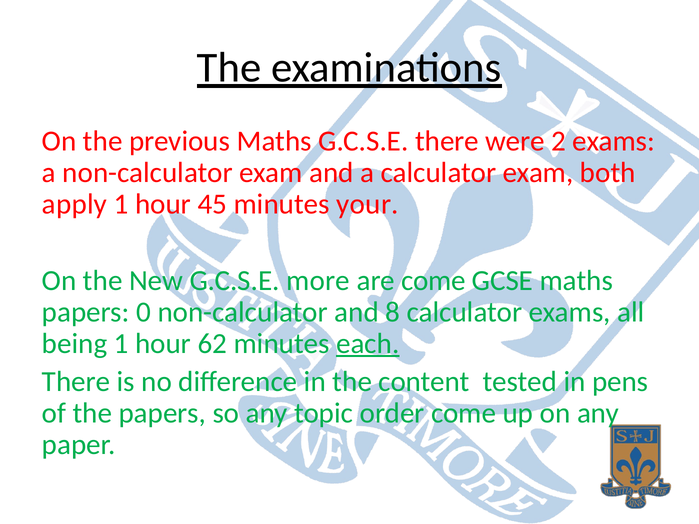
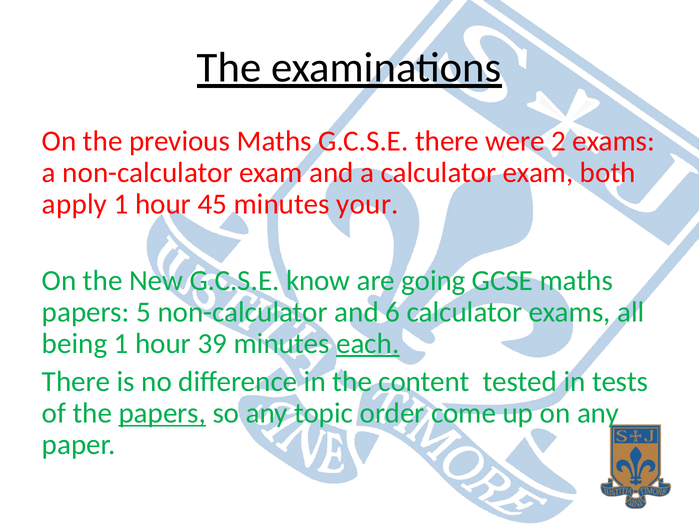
more: more -> know (318, 281)
are come: come -> going (433, 281)
0: 0 -> 5 (144, 312)
8: 8 -> 6 (393, 312)
62: 62 -> 39 (212, 344)
pens: pens -> tests (620, 382)
papers underline: none -> present (162, 413)
